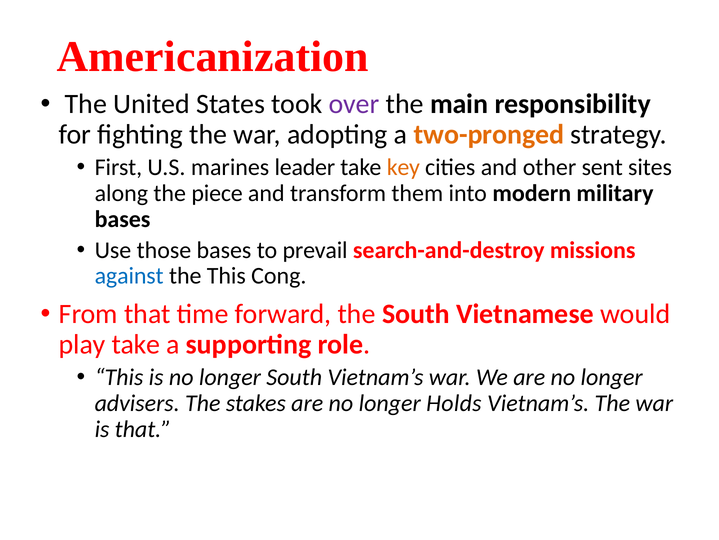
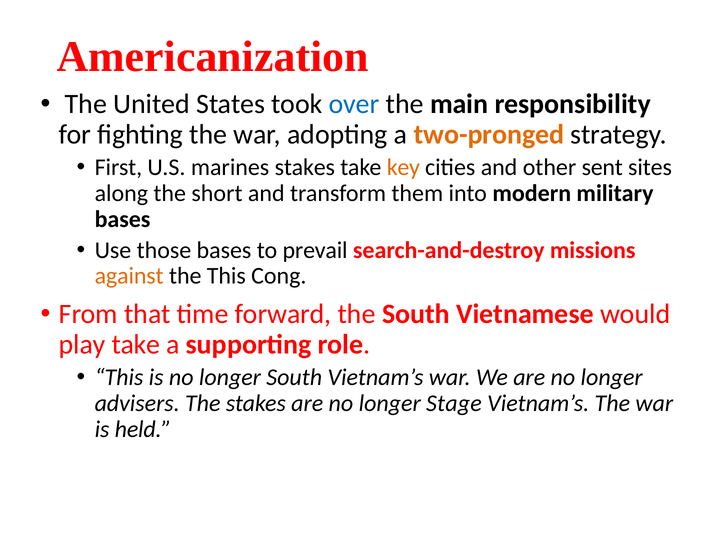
over colour: purple -> blue (354, 104)
marines leader: leader -> stakes (305, 167)
piece: piece -> short (217, 193)
against colour: blue -> orange (129, 276)
Holds: Holds -> Stage (454, 403)
is that: that -> held (143, 429)
